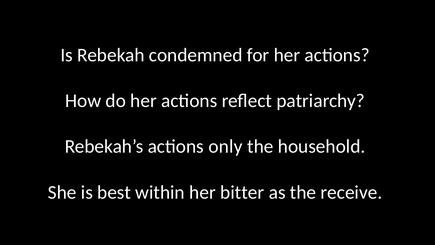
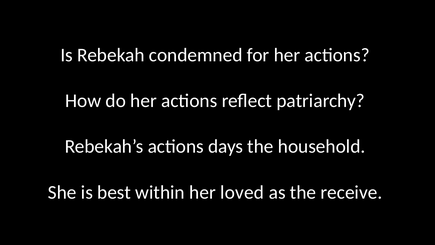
only: only -> days (226, 146)
bitter: bitter -> loved (242, 192)
